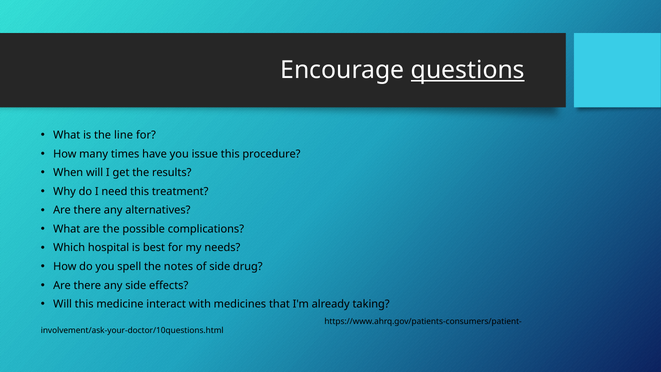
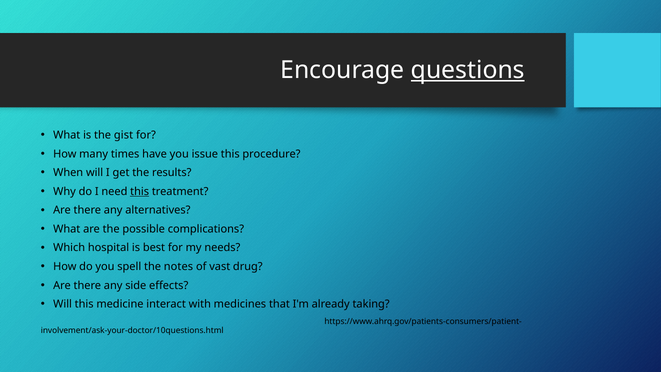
line: line -> gist (124, 135)
this underline: none -> present (140, 191)
of side: side -> vast (220, 266)
